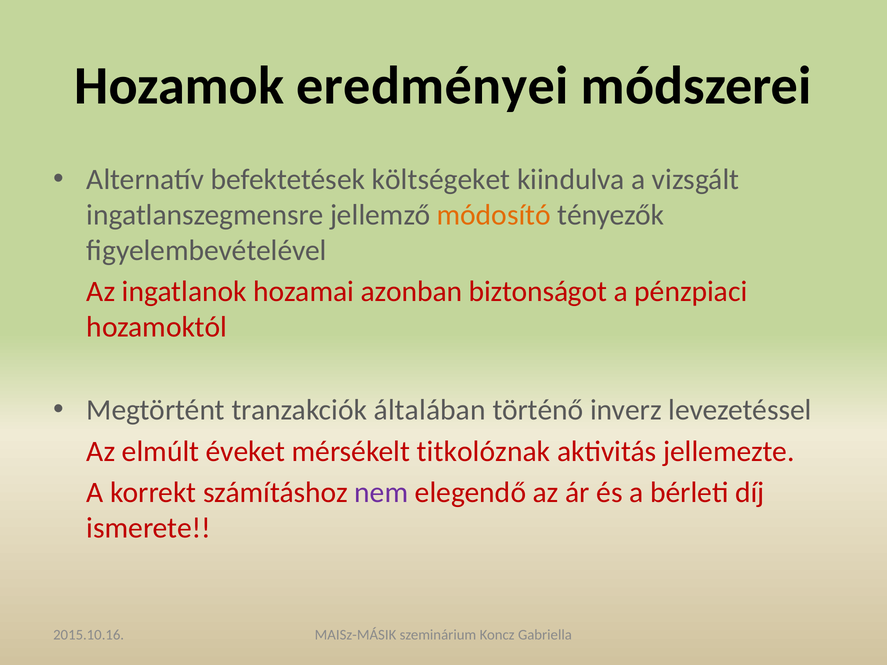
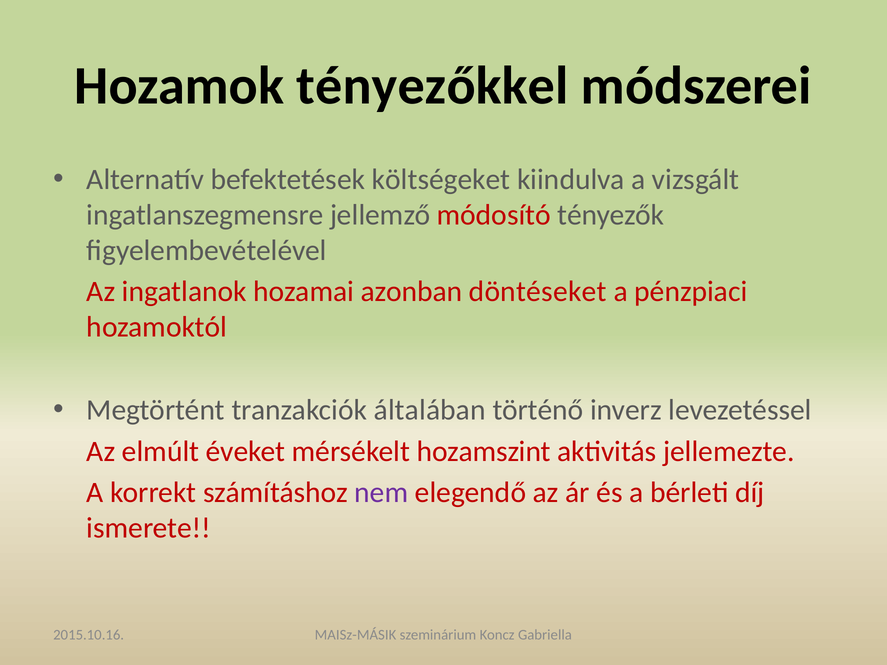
eredményei: eredményei -> tényezőkkel (432, 86)
módosító colour: orange -> red (494, 215)
biztonságot: biztonságot -> döntéseket (538, 292)
titkolóznak: titkolóznak -> hozamszint (484, 451)
